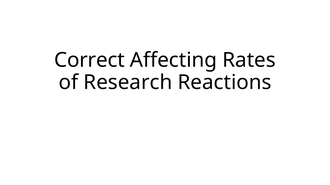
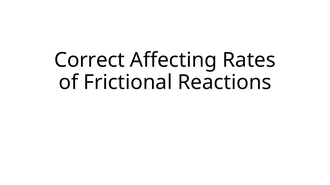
Research: Research -> Frictional (128, 82)
